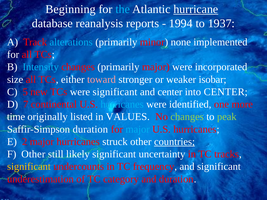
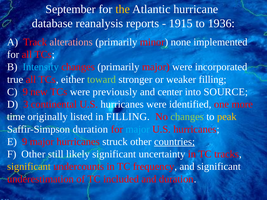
Beginning: Beginning -> September (71, 9)
the colour: light blue -> yellow (123, 9)
hurricane underline: present -> none (196, 9)
1994: 1994 -> 1915 (181, 23)
1937: 1937 -> 1936 (221, 23)
alterations colour: light blue -> pink (71, 42)
size: size -> true (15, 79)
toward colour: pink -> light green (102, 79)
weaker isobar: isobar -> filling (213, 79)
C 5: 5 -> 9 (25, 92)
were significant: significant -> previously (115, 92)
into CENTER: CENTER -> SOURCE (226, 92)
7: 7 -> 3 (26, 104)
hurricanes colour: light blue -> white (122, 104)
in VALUES: VALUES -> FILLING (128, 117)
peak colour: light green -> yellow (227, 117)
E 2: 2 -> 9 (25, 142)
category: category -> included (121, 179)
